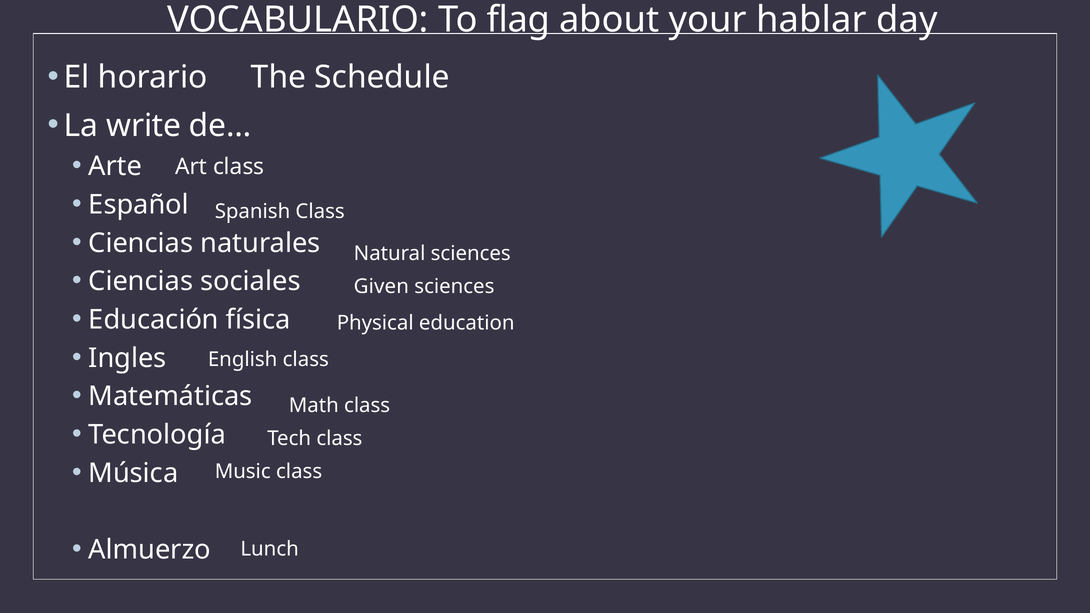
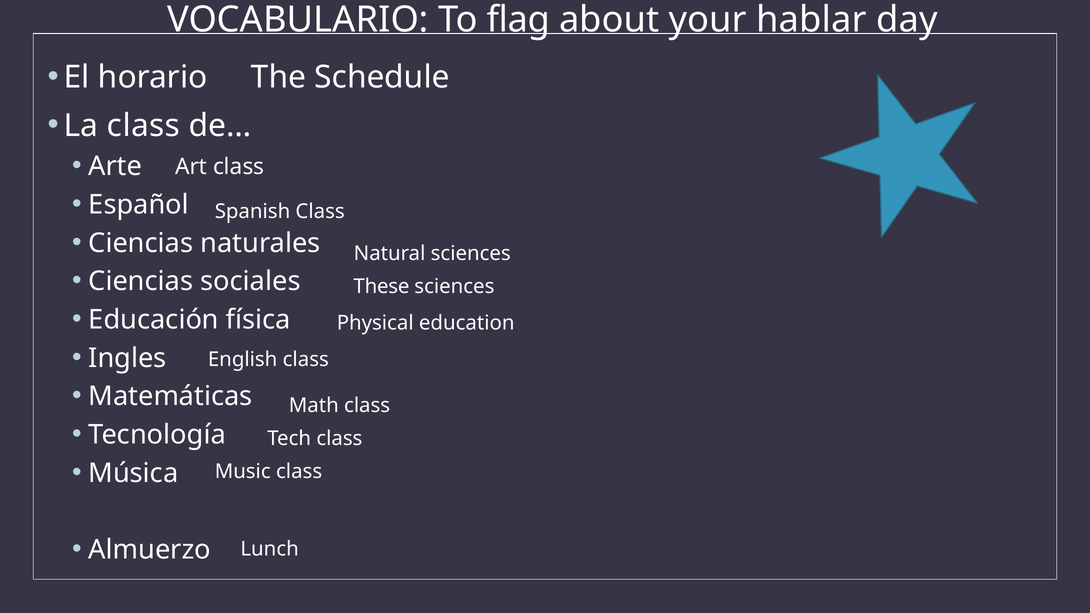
La write: write -> class (143, 126)
Given: Given -> These (381, 287)
